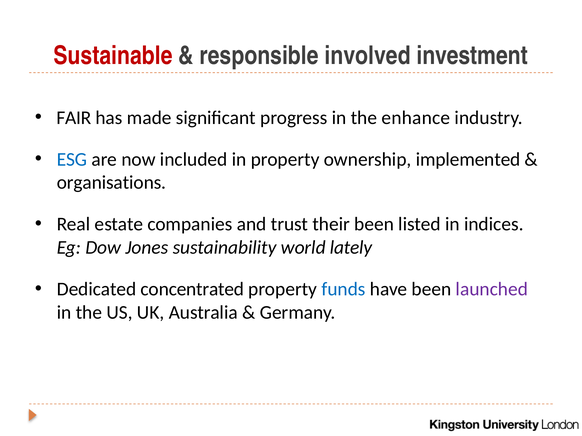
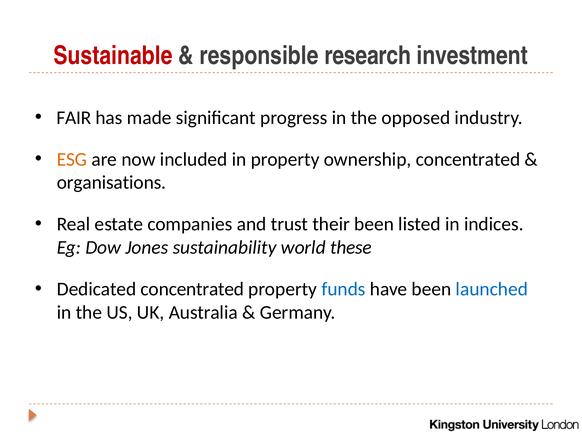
involved: involved -> research (368, 56)
enhance: enhance -> opposed (416, 118)
ESG colour: blue -> orange (72, 159)
ownership implemented: implemented -> concentrated (468, 159)
lately: lately -> these (351, 248)
launched colour: purple -> blue (492, 289)
